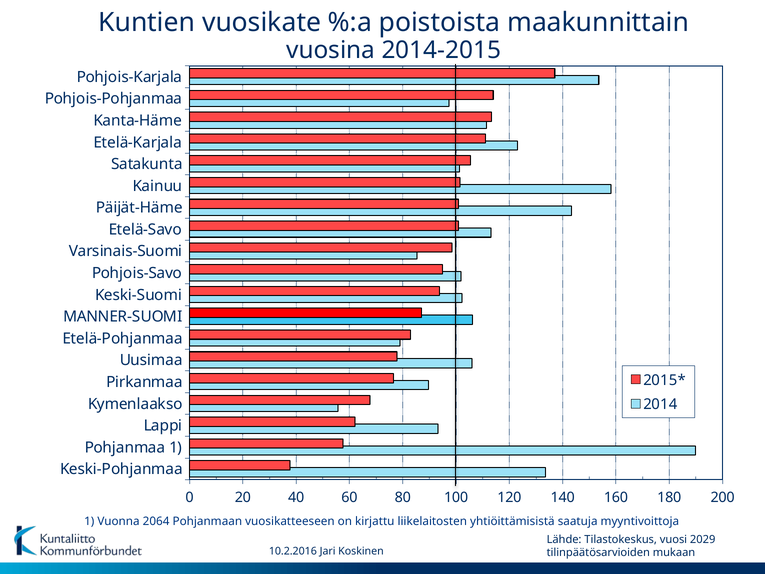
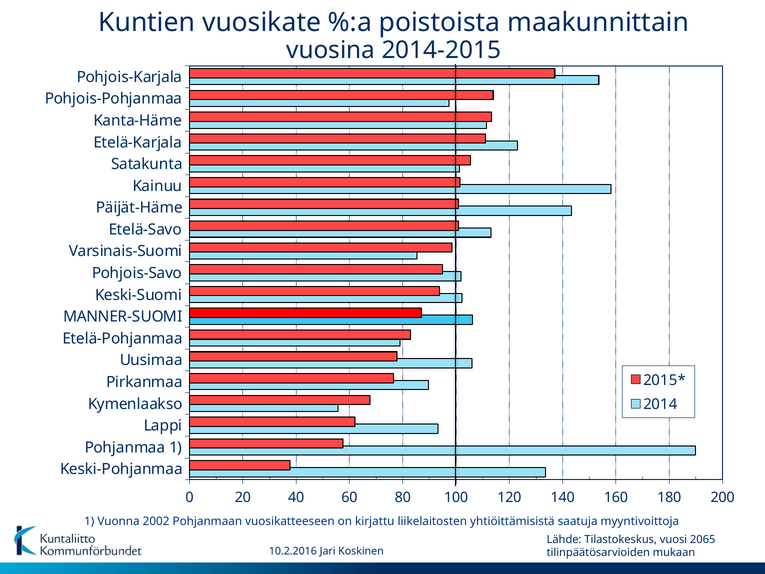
2064: 2064 -> 2002 (156, 521)
2029: 2029 -> 2065 (703, 539)
